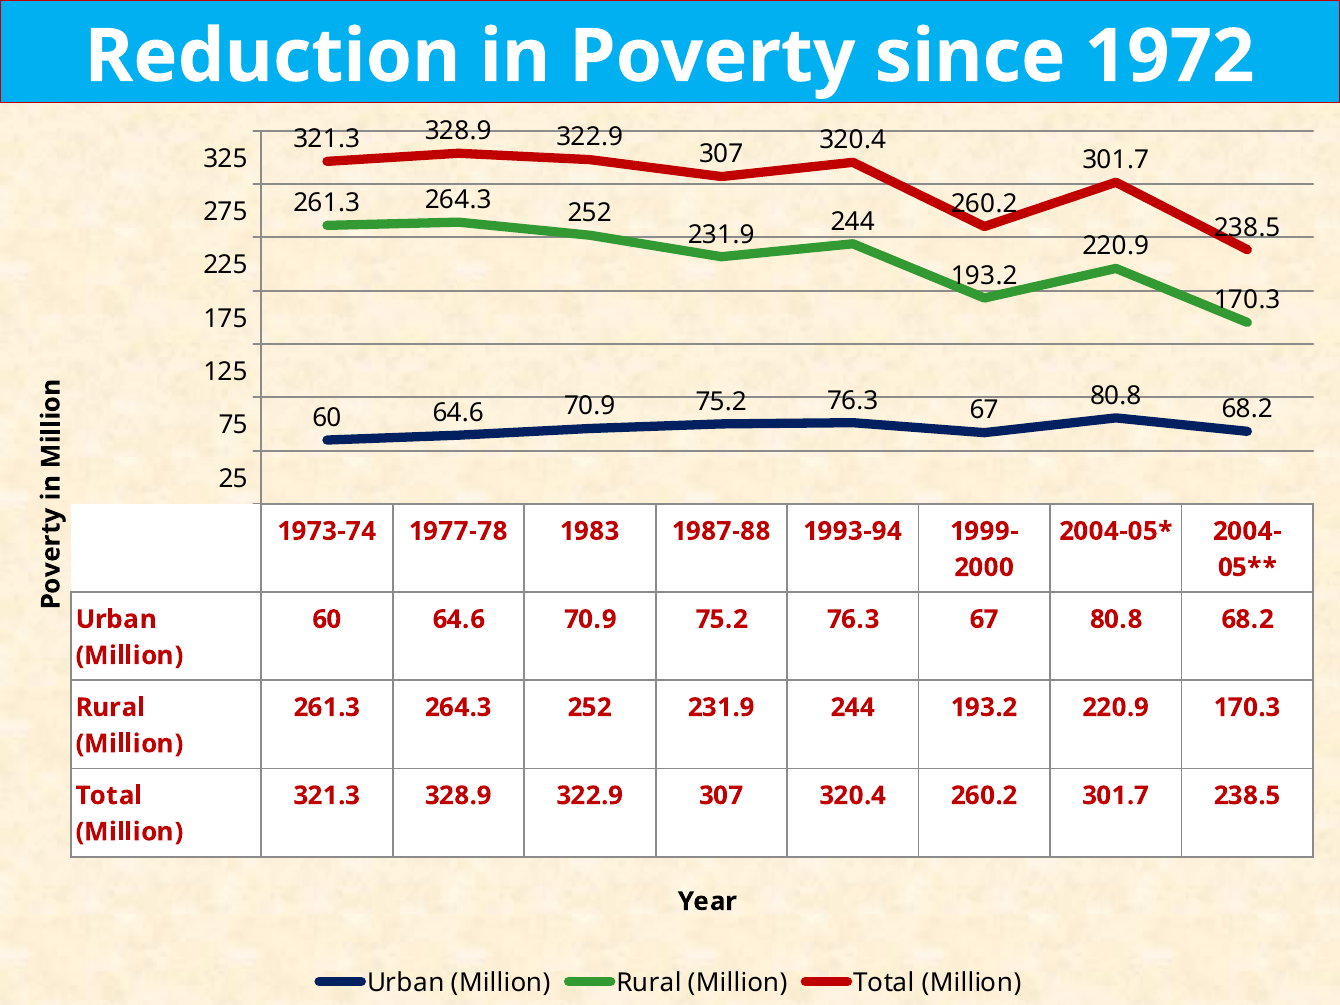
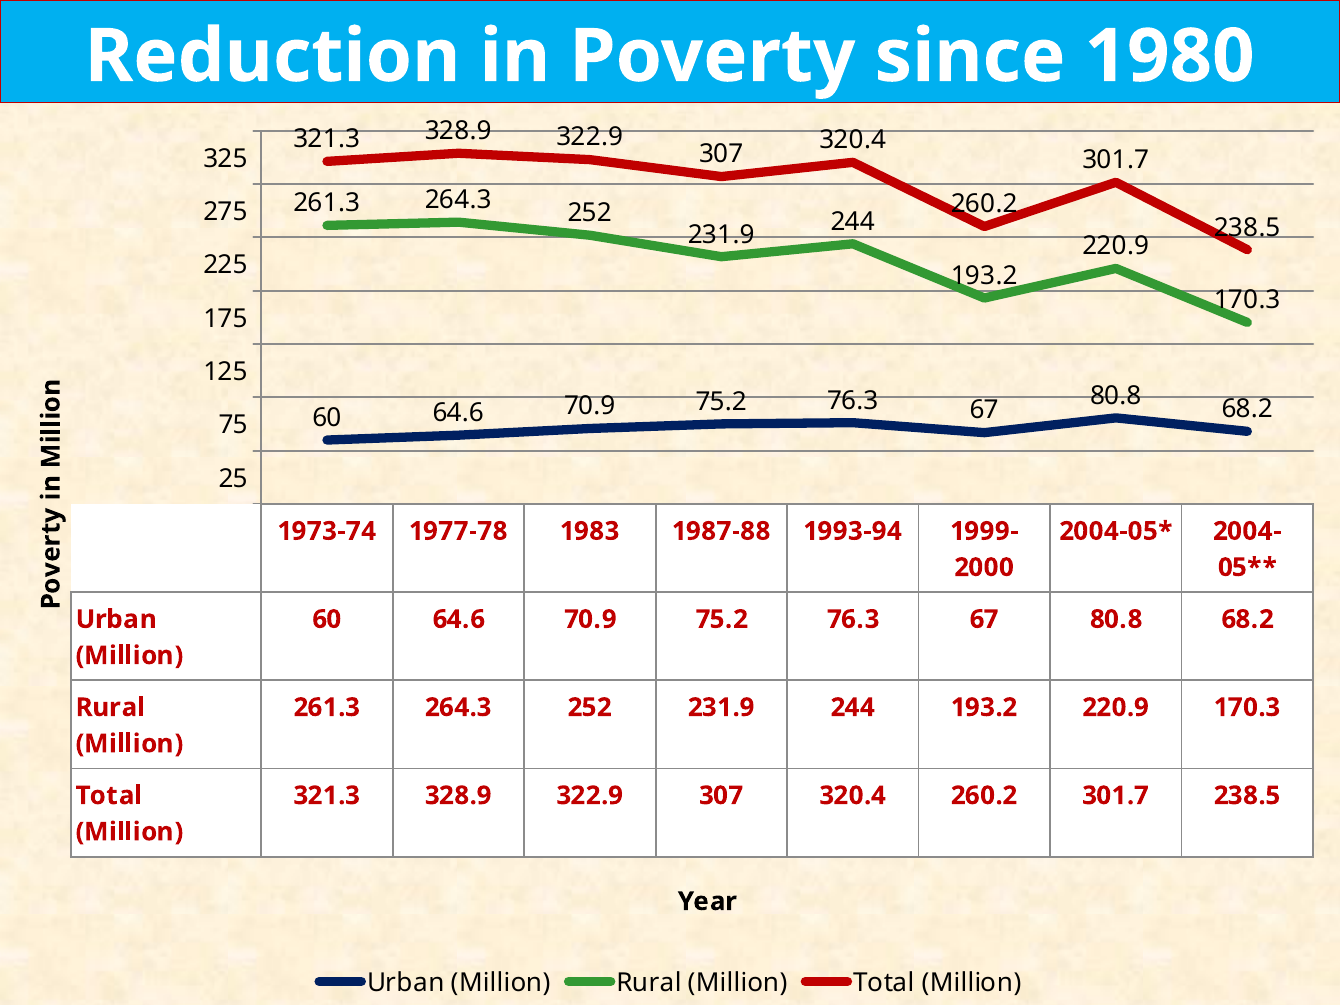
1972: 1972 -> 1980 (1170, 56)
